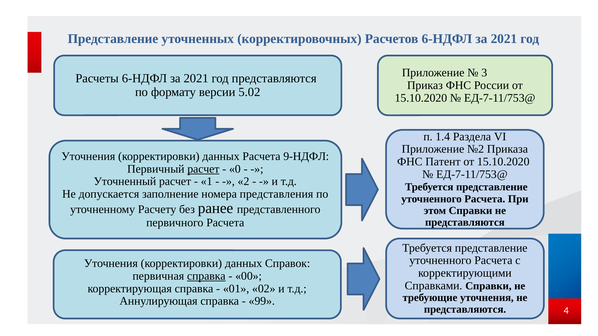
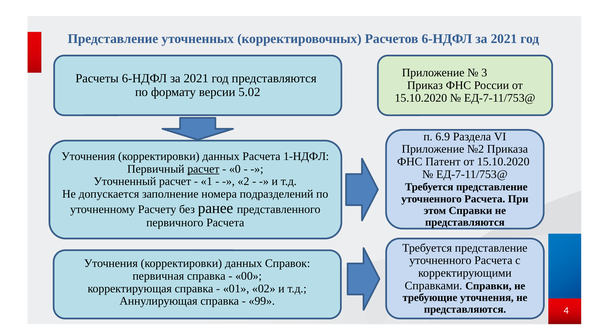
1.4: 1.4 -> 6.9 (443, 137)
9-НДФЛ: 9-НДФЛ -> 1-НДФЛ (306, 156)
представления: представления -> подразделений (277, 194)
справка underline: present -> none (206, 276)
